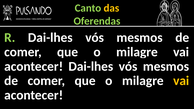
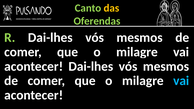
vai colour: yellow -> light blue (181, 81)
